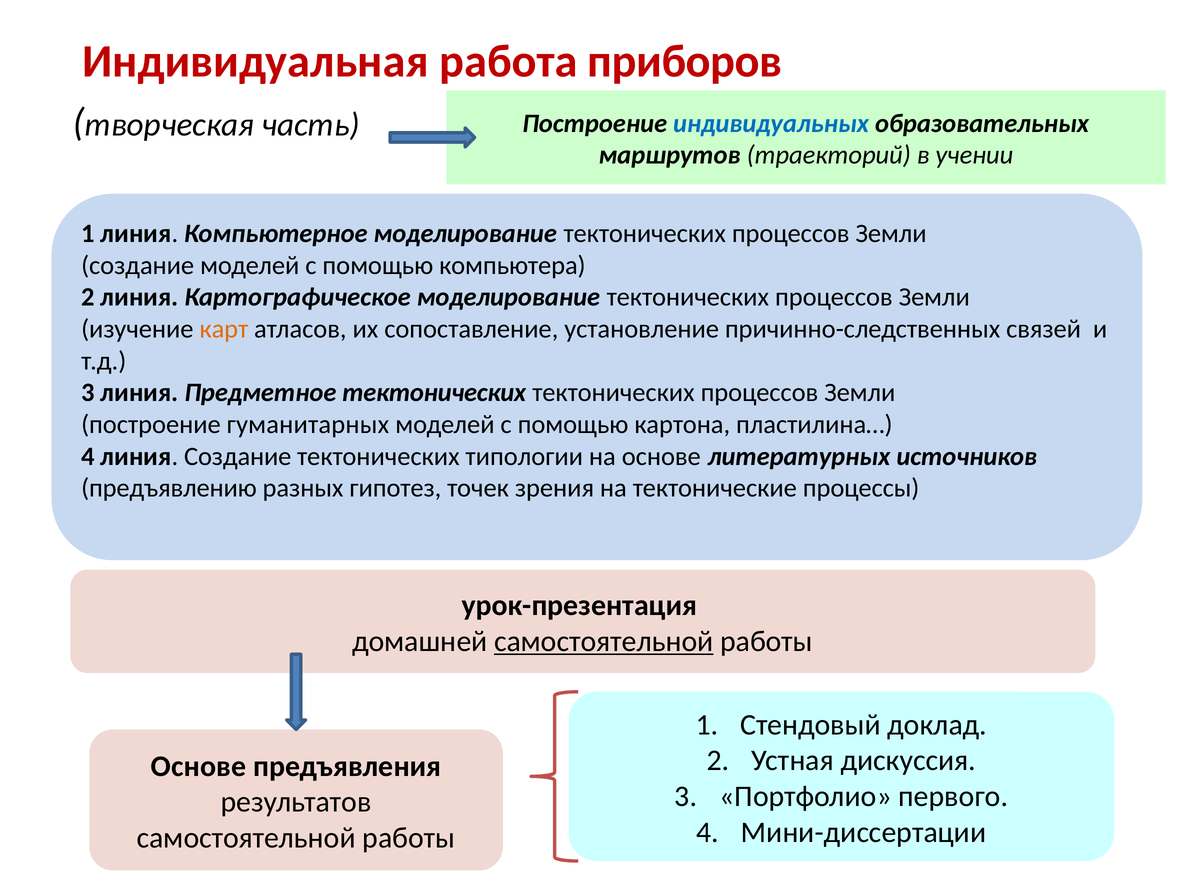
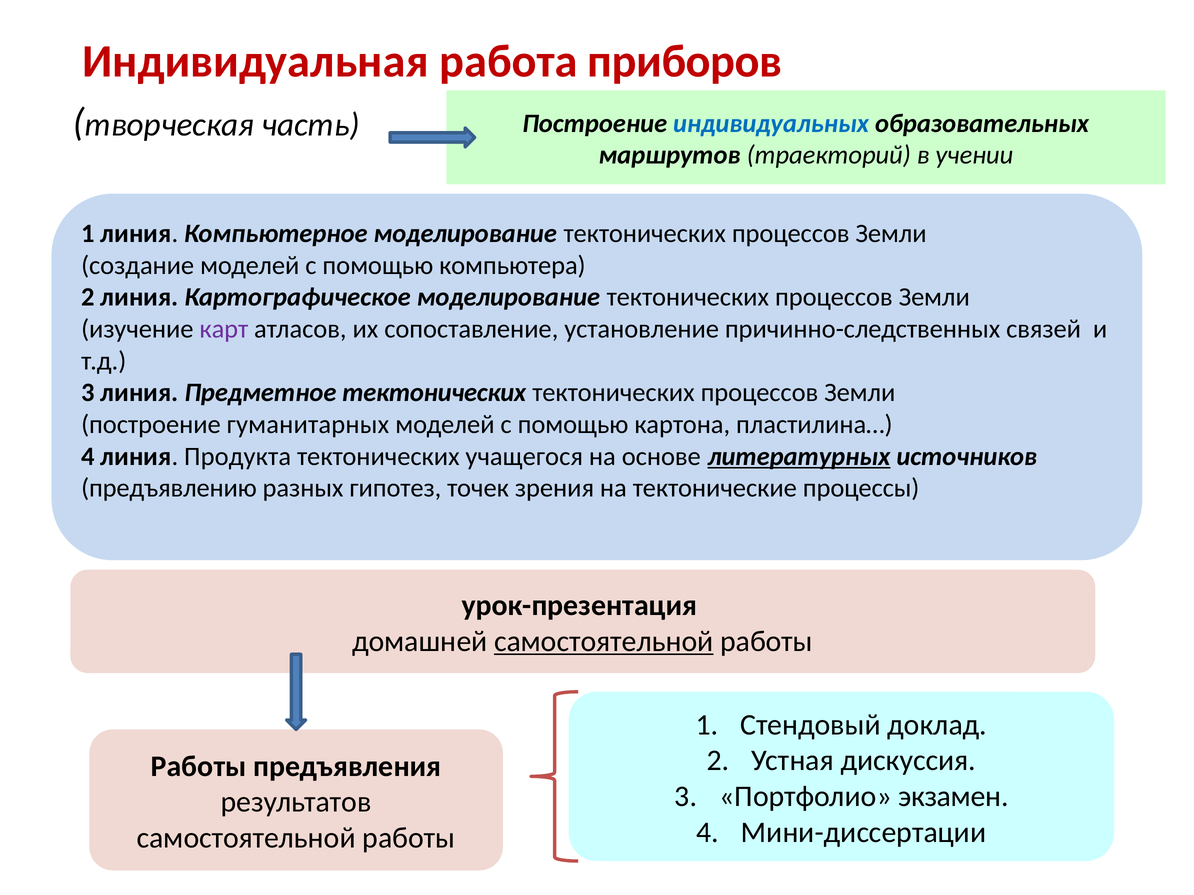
карт colour: orange -> purple (224, 329)
линия Создание: Создание -> Продукта (238, 457)
типологии: типологии -> учащегося (524, 457)
литературных underline: none -> present (799, 457)
Основе: Основе -> Работы (199, 767)
первого: первого -> экзамен (953, 797)
